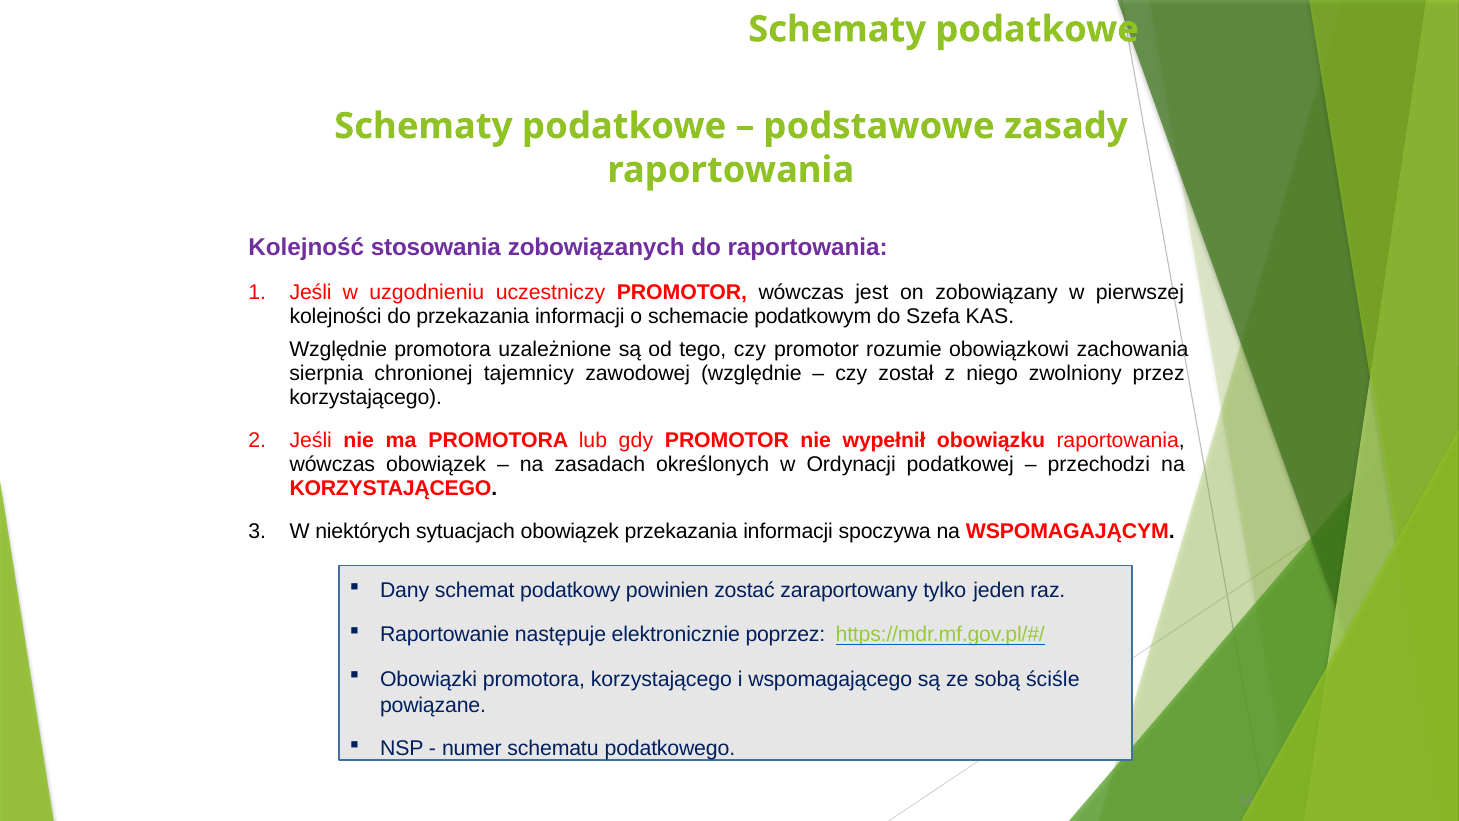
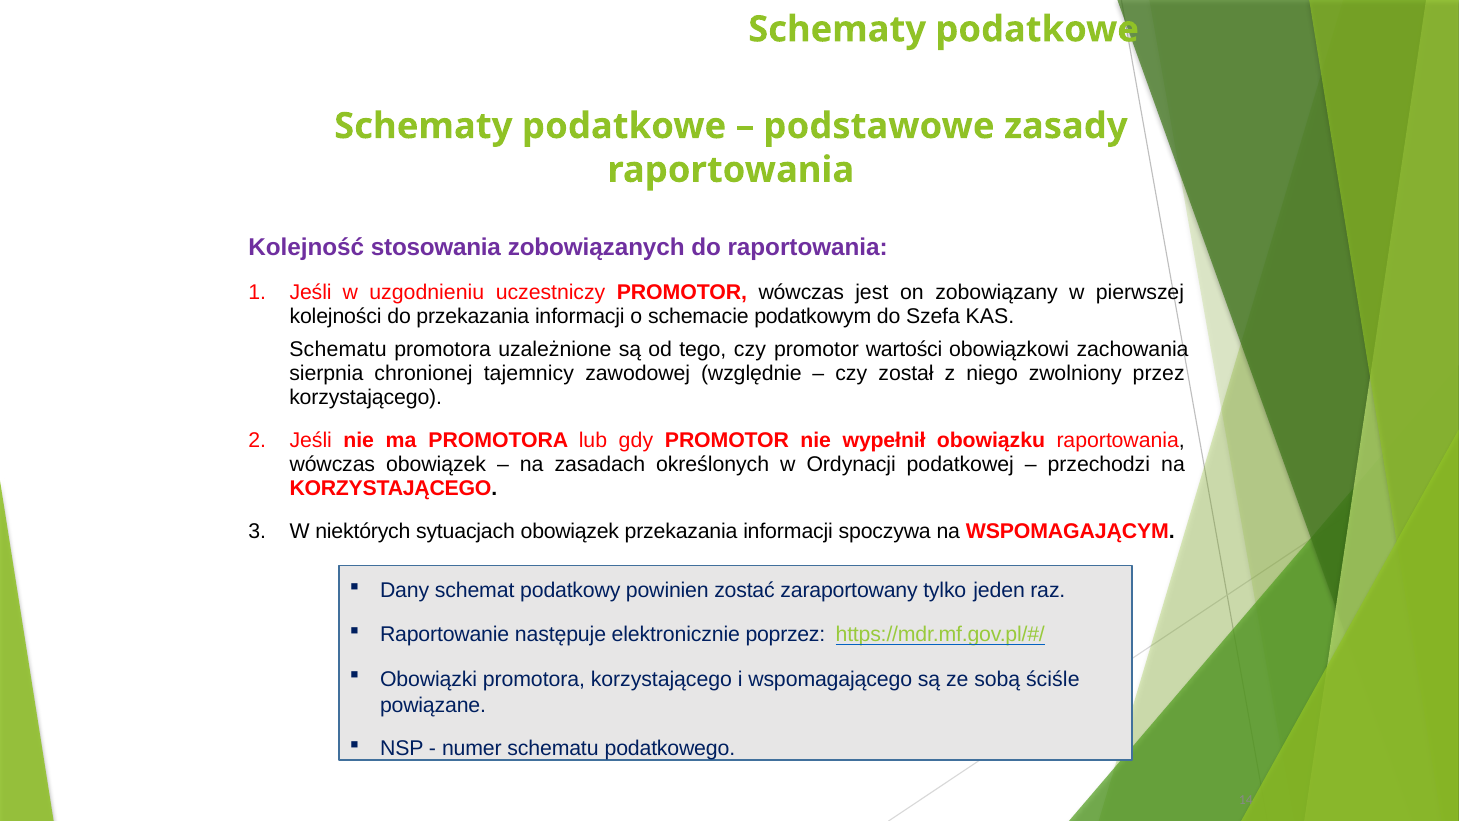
Względnie: Względnie -> Schematu (338, 349)
rozumie: rozumie -> wartości (904, 349)
